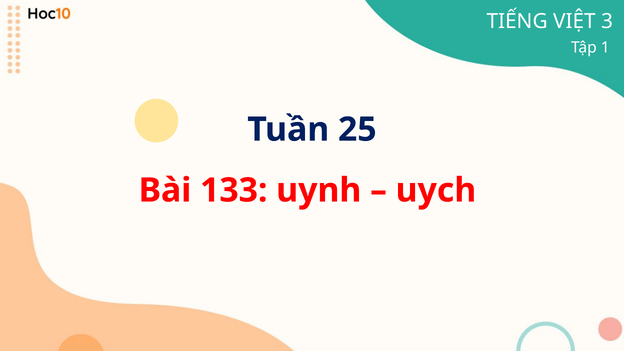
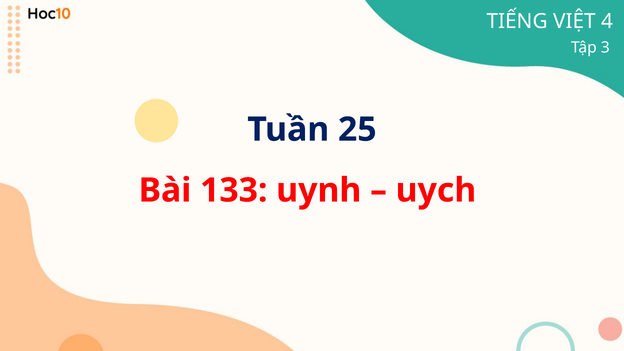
3: 3 -> 4 (607, 21)
1: 1 -> 3 (605, 48)
